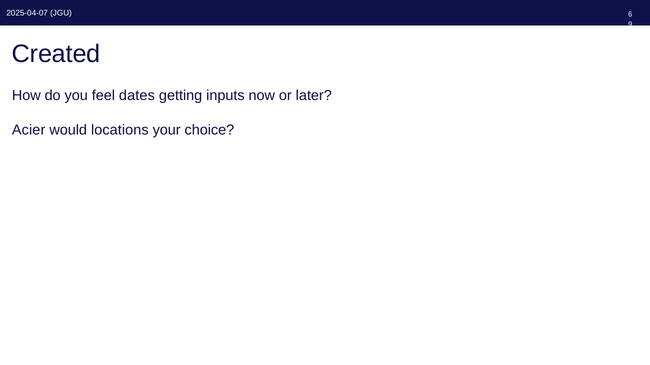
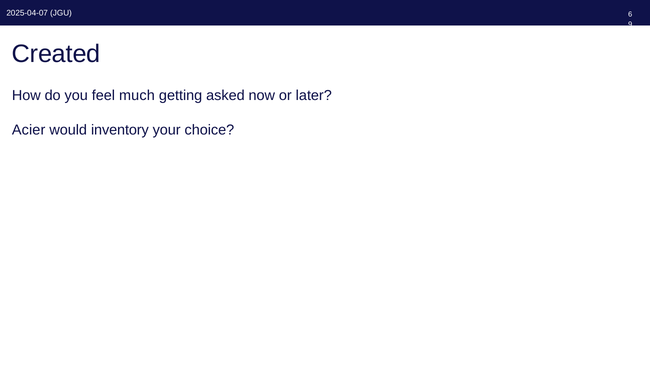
dates: dates -> much (137, 95)
inputs: inputs -> asked (225, 95)
locations: locations -> inventory (120, 130)
